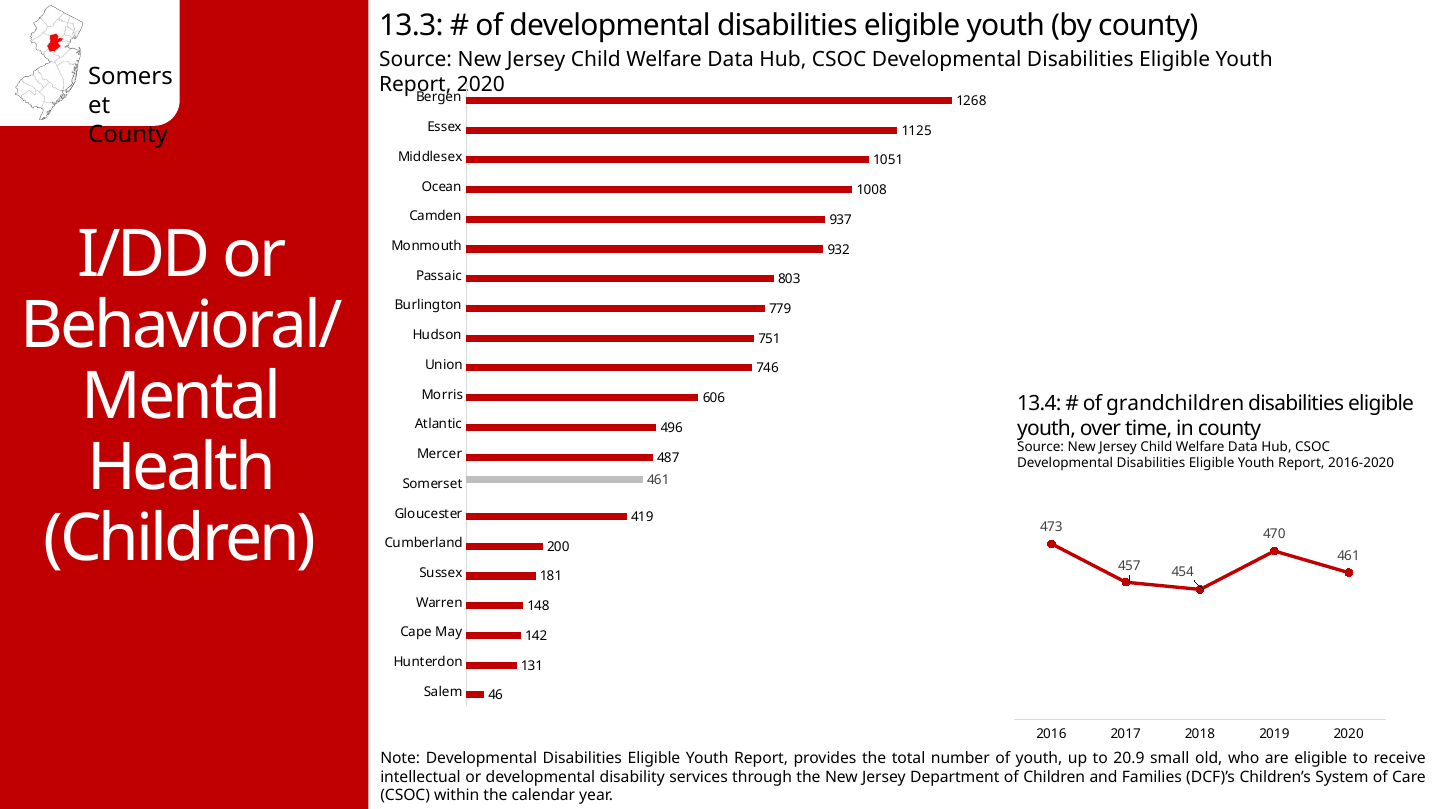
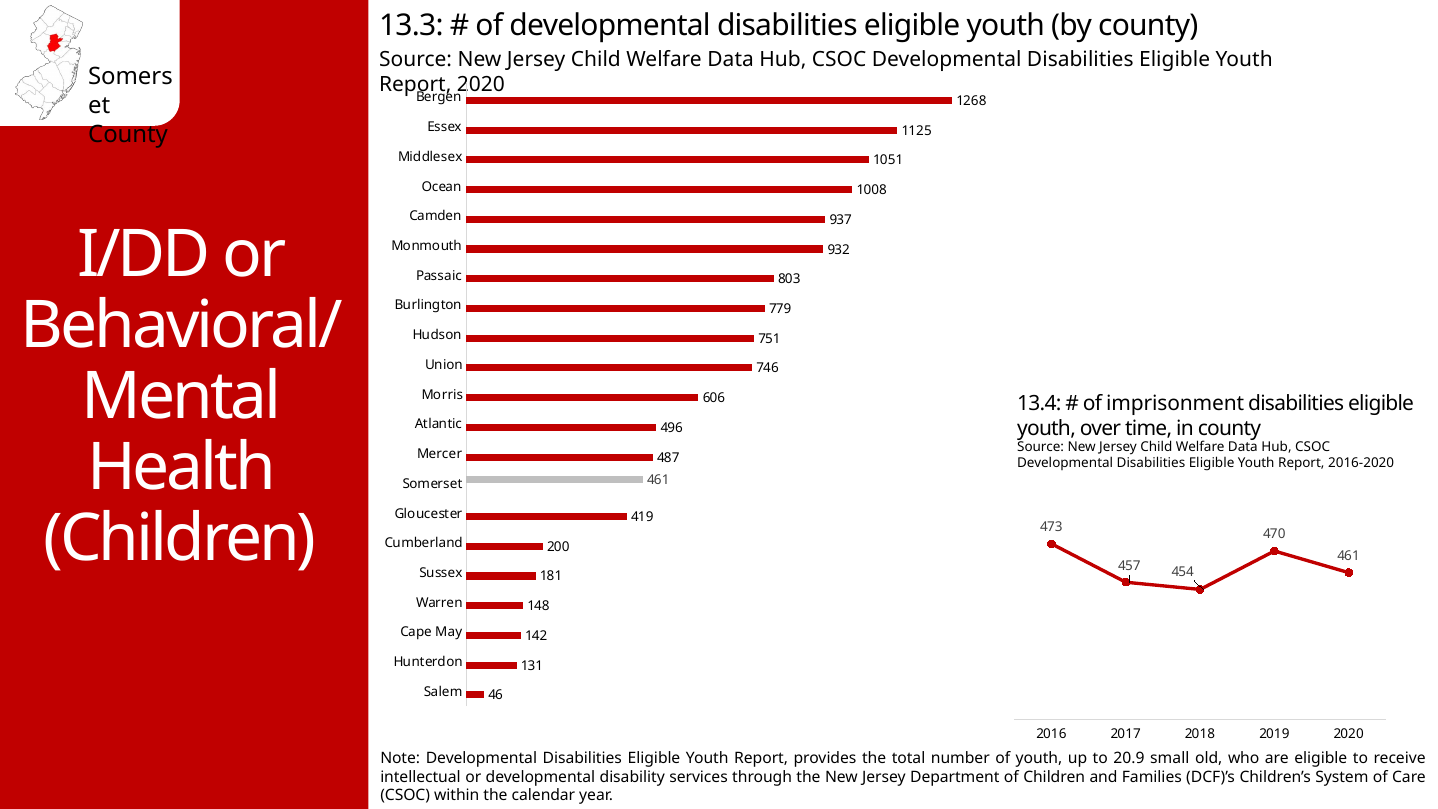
grandchildren: grandchildren -> imprisonment (1175, 403)
